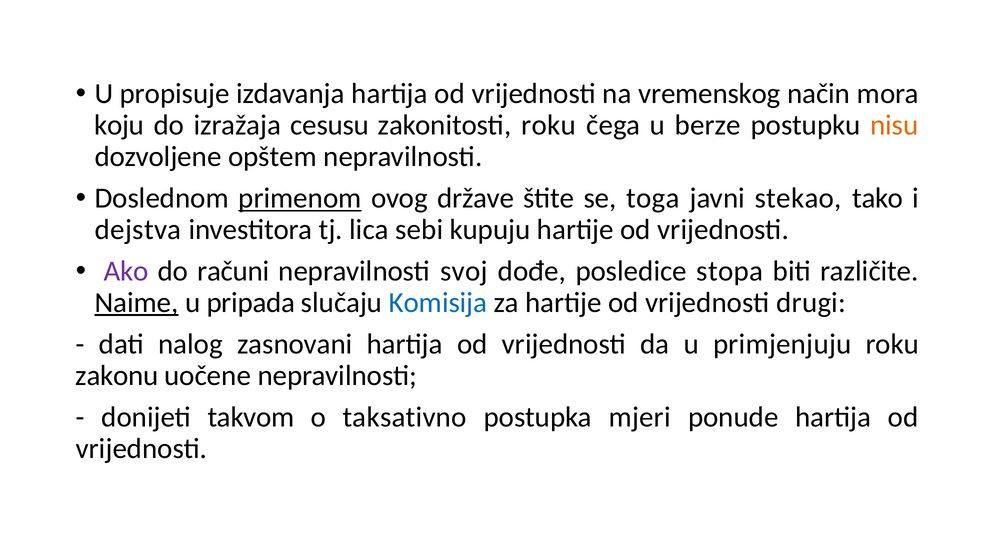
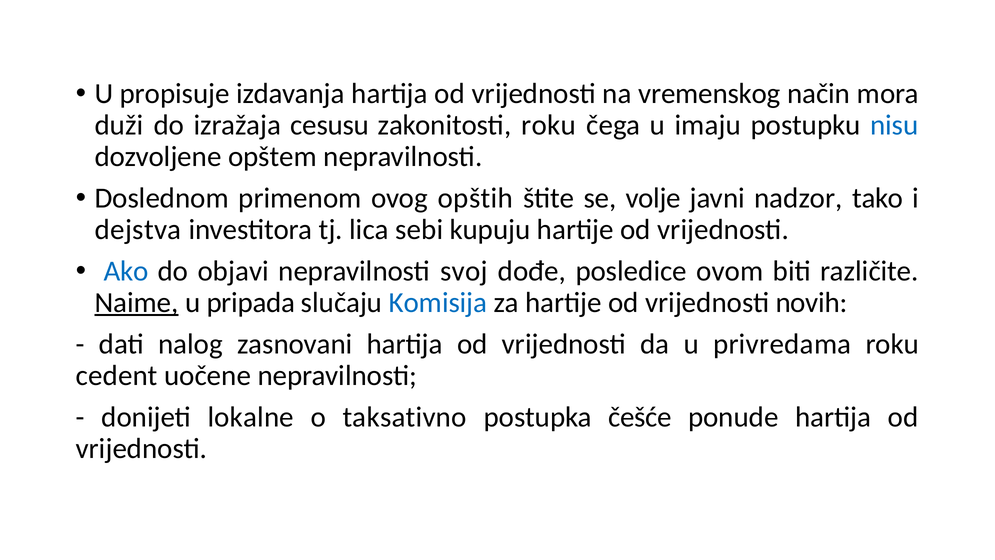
koju: koju -> duži (119, 125)
berze: berze -> imaju (708, 125)
nisu colour: orange -> blue (894, 125)
primenom underline: present -> none (300, 198)
države: države -> opštih (475, 198)
toga: toga -> volje (653, 198)
stekao: stekao -> nadzor (798, 198)
Ako colour: purple -> blue (126, 271)
računi: računi -> objavi (233, 271)
stopa: stopa -> ovom (730, 271)
drugi: drugi -> novih (811, 302)
primjenjuju: primjenjuju -> privredama (782, 344)
zakonu: zakonu -> cedent (117, 375)
takvom: takvom -> lokalne (251, 417)
mjeri: mjeri -> češće (640, 417)
